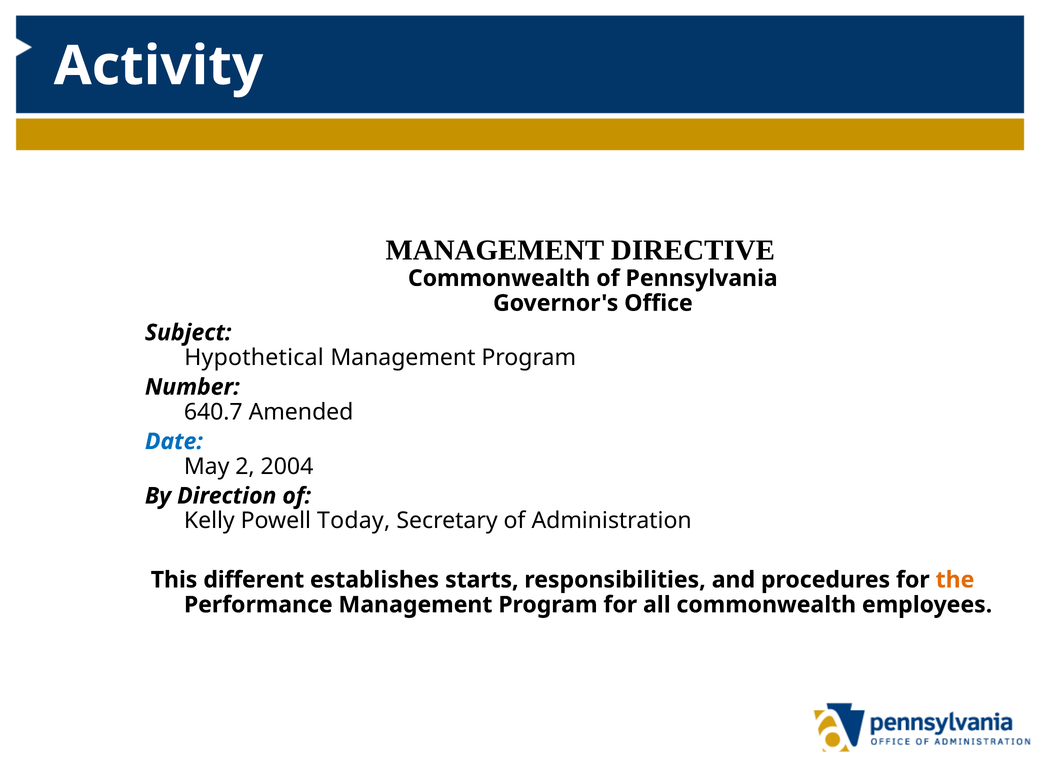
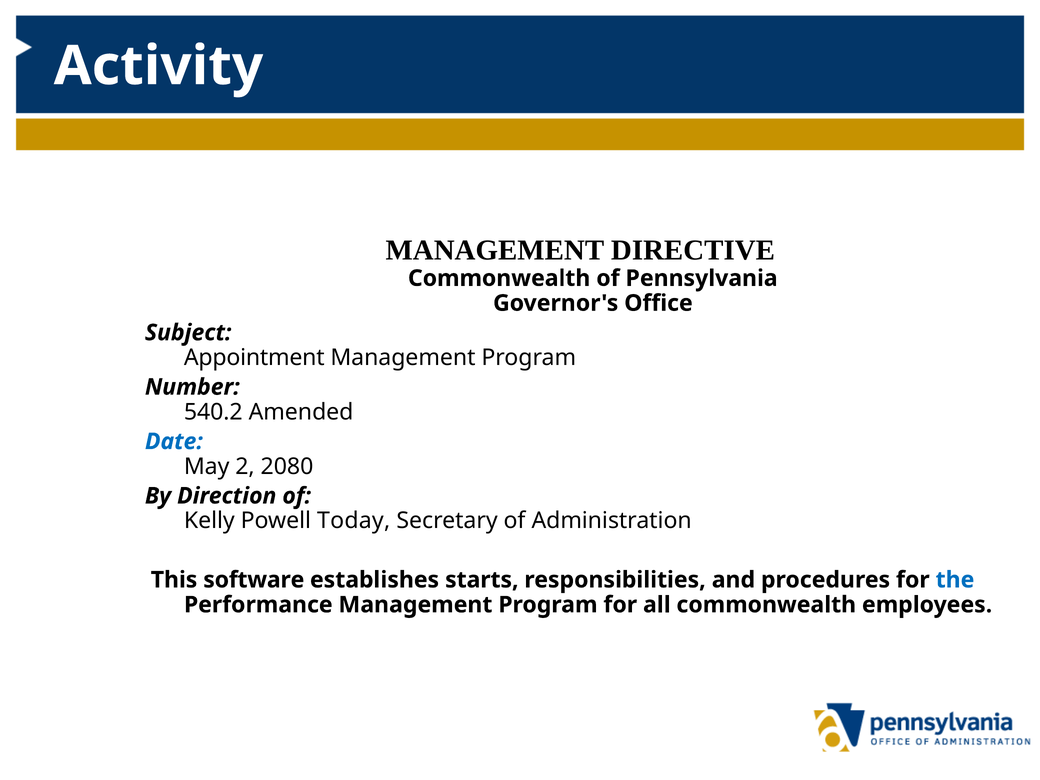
Hypothetical: Hypothetical -> Appointment (254, 358)
640.7: 640.7 -> 540.2 (213, 412)
2004: 2004 -> 2080 (287, 466)
different: different -> software (254, 580)
the colour: orange -> blue (955, 580)
